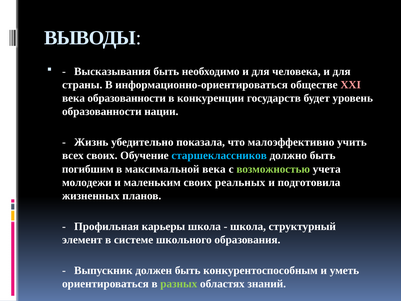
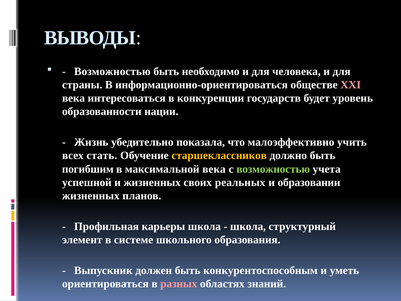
Высказывания: Высказывания -> Возможностью (112, 71)
века образованности: образованности -> интересоваться (127, 98)
всех своих: своих -> стать (102, 156)
старшеклассников colour: light blue -> yellow (219, 156)
молодежи: молодежи -> успешной (87, 182)
и маленьким: маленьким -> жизненных (152, 182)
подготовила: подготовила -> образовании (309, 182)
разных colour: light green -> pink (179, 284)
